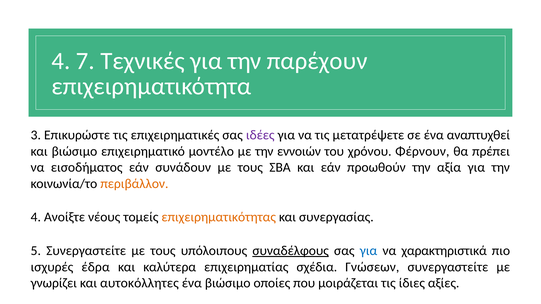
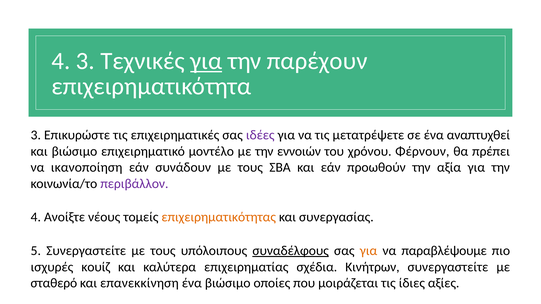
4 7: 7 -> 3 (85, 61)
για underline: none -> present (206, 61)
εισοδήματος: εισοδήματος -> ικανοποίηση (87, 168)
περιβάλλον colour: orange -> purple (134, 184)
για colour: blue -> orange (369, 251)
χαρακτηριστικά: χαρακτηριστικά -> παραβλέψουμε (444, 251)
έδρα: έδρα -> κουίζ (96, 267)
Γνώσεων: Γνώσεων -> Κινήτρων (372, 267)
γνωρίζει: γνωρίζει -> σταθερό (54, 283)
αυτοκόλλητες: αυτοκόλλητες -> επανεκκίνηση (139, 283)
